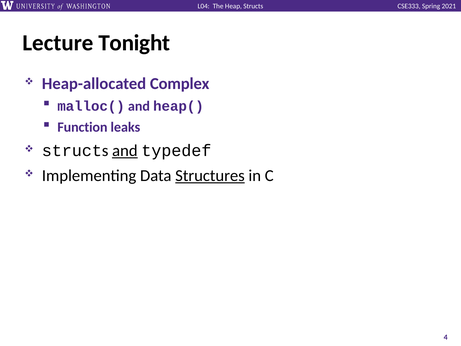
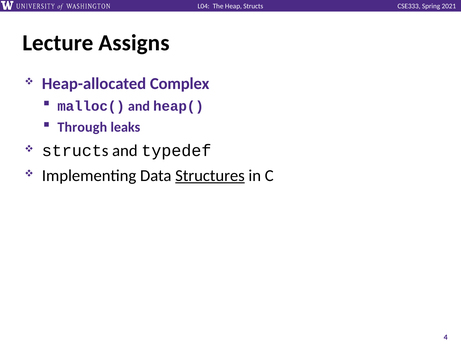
Tonight: Tonight -> Assigns (134, 43)
Function: Function -> Through (82, 127)
and underline: present -> none (125, 151)
